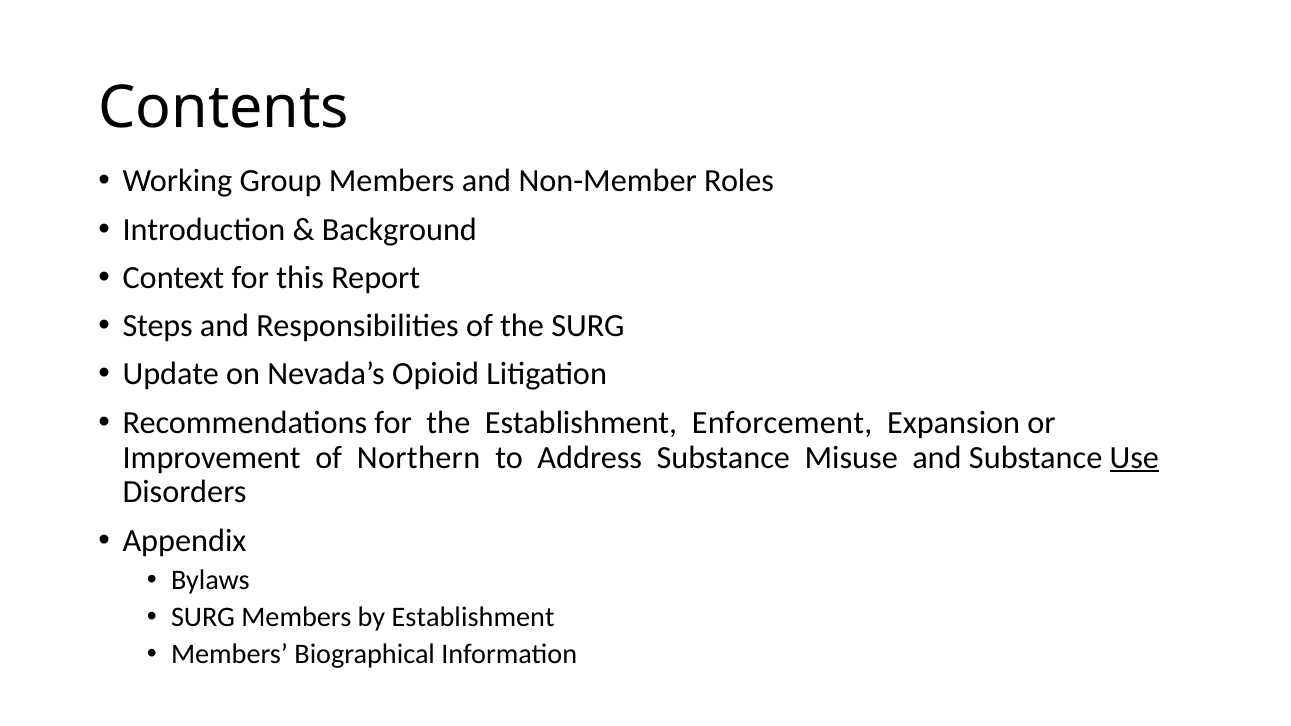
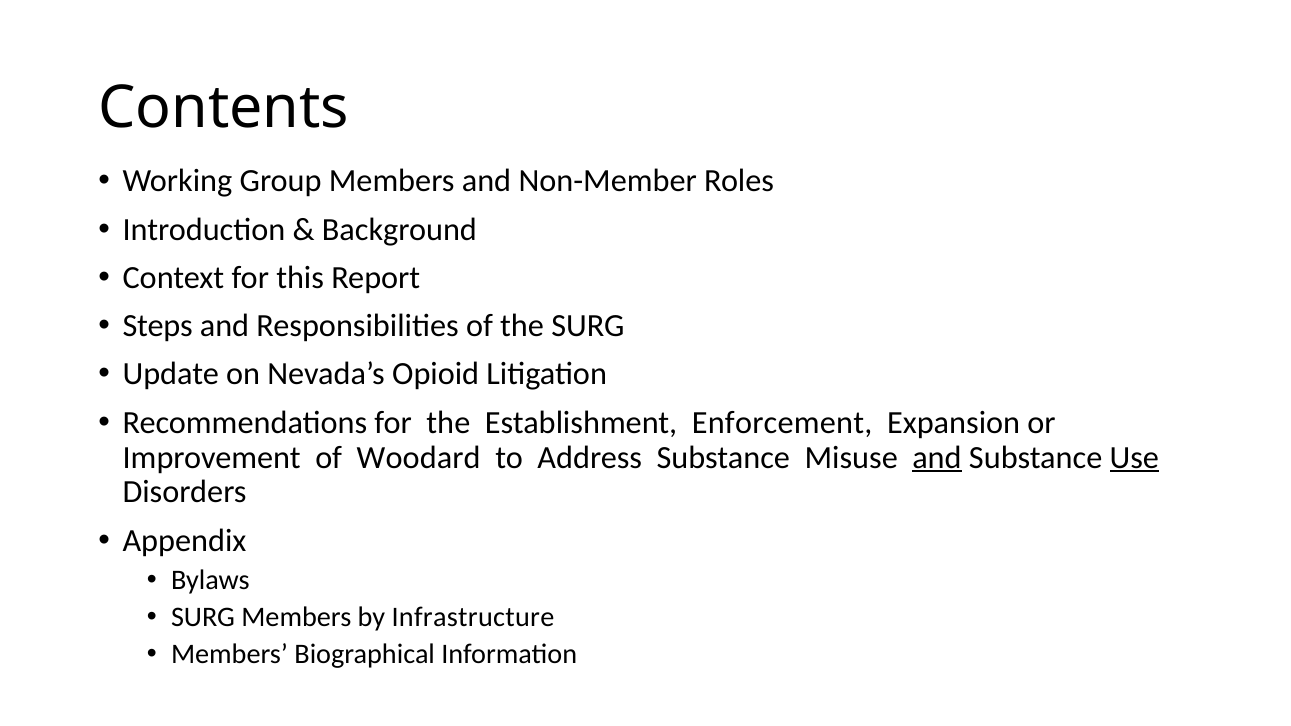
Northern: Northern -> Woodard (419, 458)
and underline: none -> present (937, 458)
by Establishment: Establishment -> Infrastructure (473, 617)
